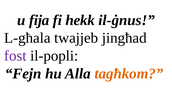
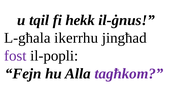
fija: fija -> tqil (39, 20)
twajjeb: twajjeb -> ikerrhu (76, 38)
tagħkom colour: orange -> purple (129, 74)
